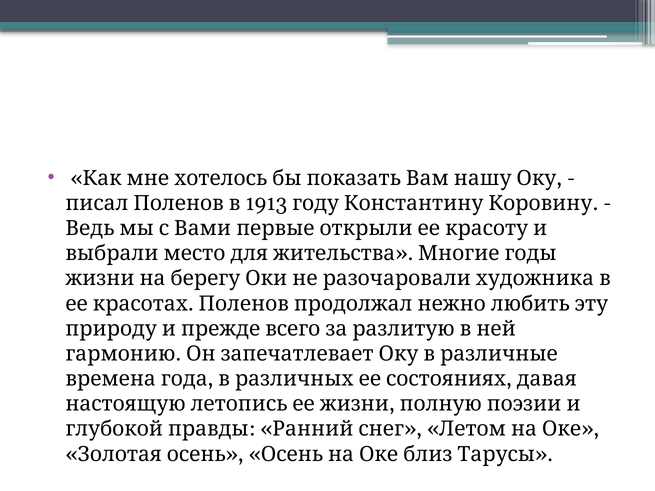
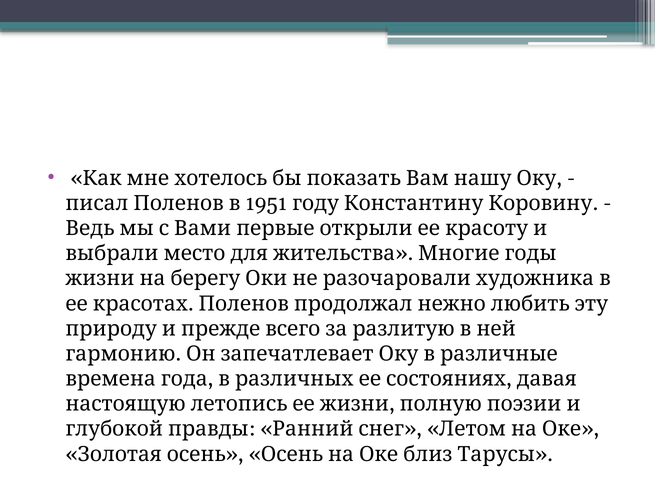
1913: 1913 -> 1951 (266, 203)
